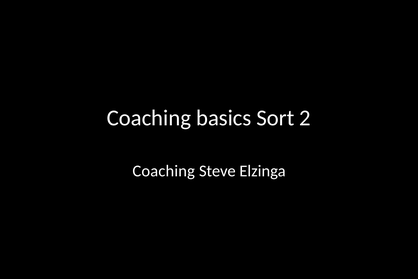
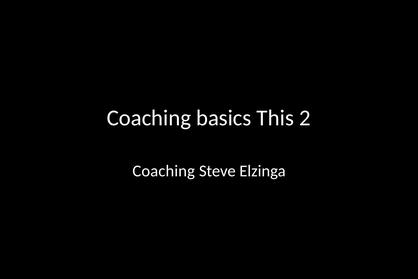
Sort: Sort -> This (275, 118)
